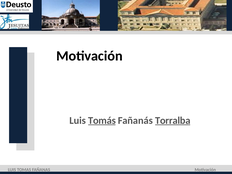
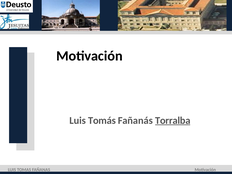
Tomás underline: present -> none (102, 120)
